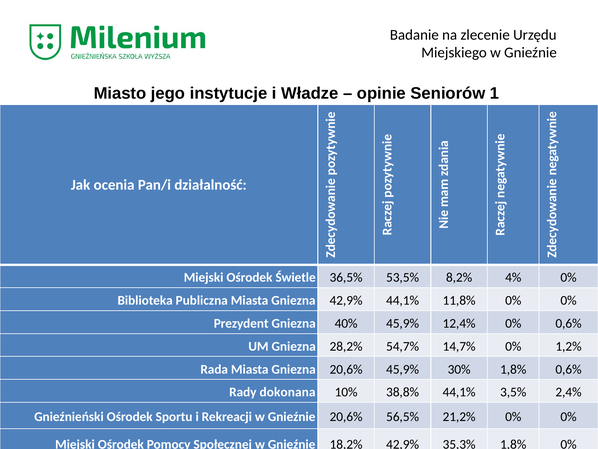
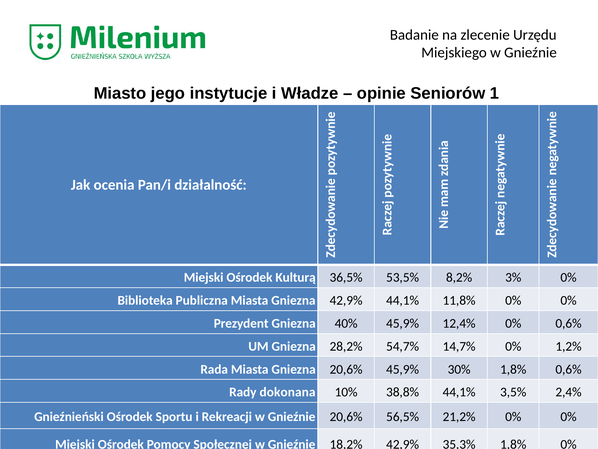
Świetle: Świetle -> Kulturą (296, 277)
4%: 4% -> 3% (513, 277)
